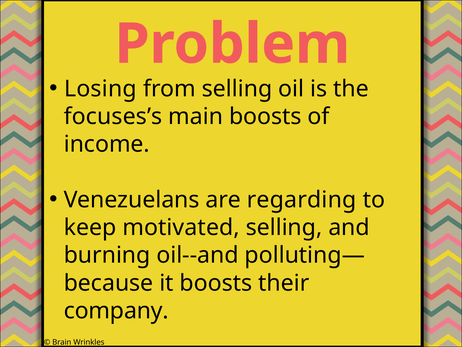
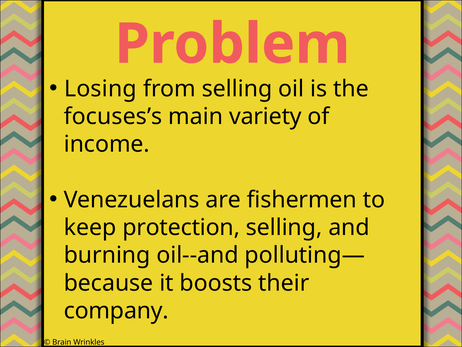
main boosts: boosts -> variety (265, 116)
regarding: regarding -> fishermen (302, 200)
motivated: motivated -> protection (181, 227)
